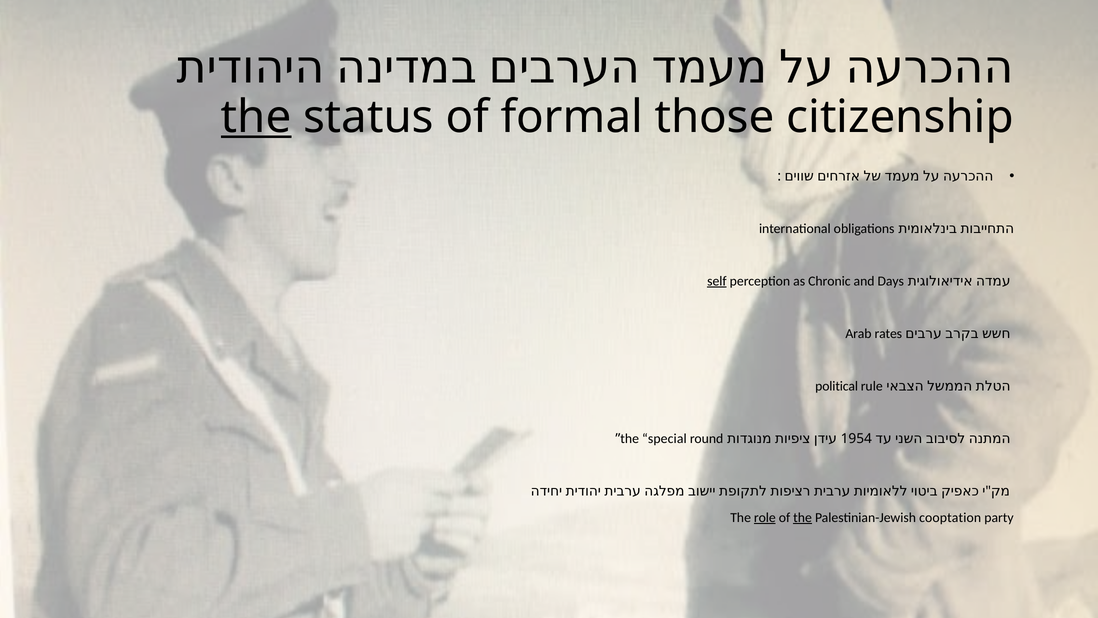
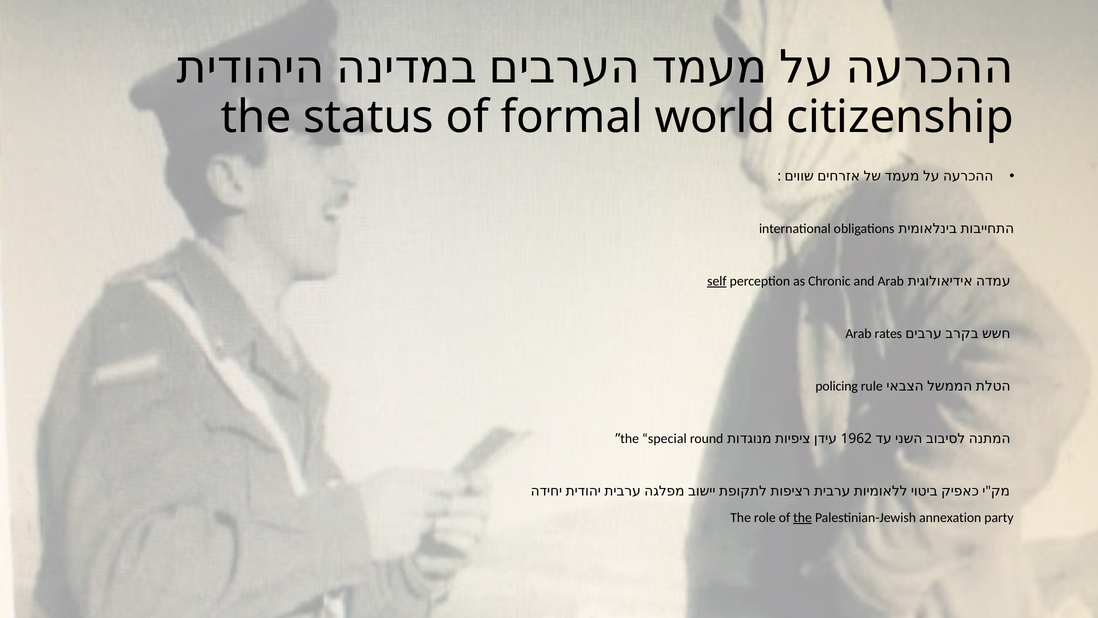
the underline: present -> none (256, 117)
those: those -> world (715, 117)
and Days: Days -> Arab (891, 281)
political: political -> policing (837, 386)
1954: 1954 -> 1962 (856, 438)
role underline: present -> none (765, 517)
cooptation: cooptation -> annexation (950, 517)
